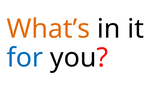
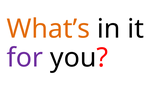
for colour: blue -> purple (25, 58)
